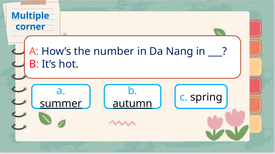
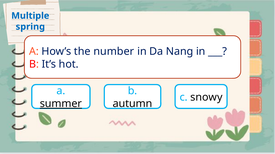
corner: corner -> spring (30, 27)
spring: spring -> snowy (206, 98)
autumn underline: present -> none (133, 104)
